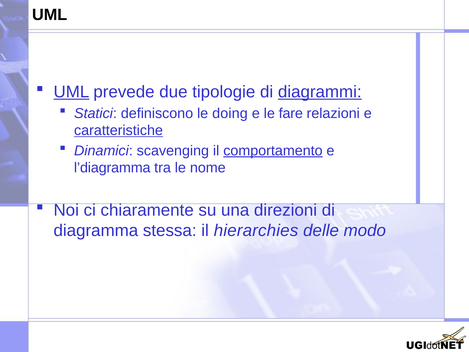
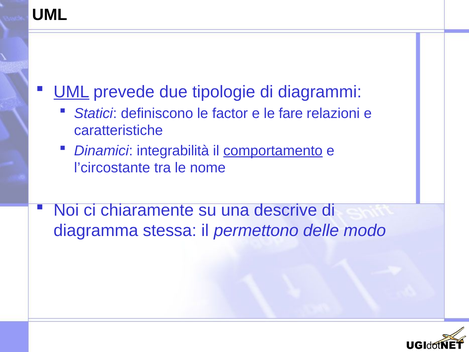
diagrammi underline: present -> none (320, 92)
doing: doing -> factor (230, 113)
caratteristiche underline: present -> none (119, 130)
scavenging: scavenging -> integrabilità (173, 151)
l’diagramma: l’diagramma -> l’circostante (112, 168)
direzioni: direzioni -> descrive (286, 210)
hierarchies: hierarchies -> permettono (256, 230)
